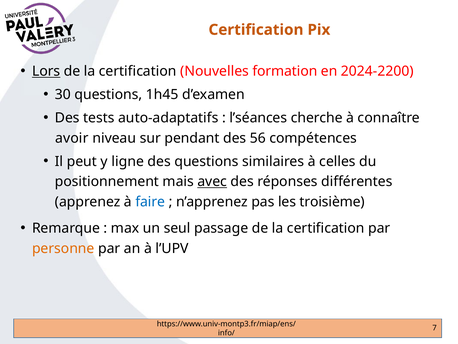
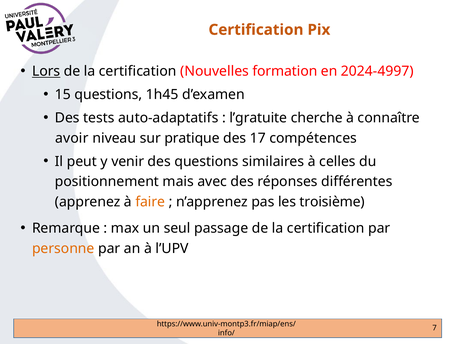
2024-2200: 2024-2200 -> 2024-4997 (377, 71)
30: 30 -> 15 (63, 94)
l’séances: l’séances -> l’gratuite (258, 118)
pendant: pendant -> pratique (192, 138)
56: 56 -> 17 (258, 138)
ligne: ligne -> venir (128, 161)
avec underline: present -> none (212, 181)
faire colour: blue -> orange (150, 201)
